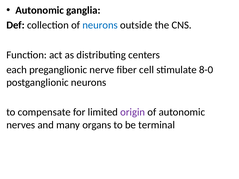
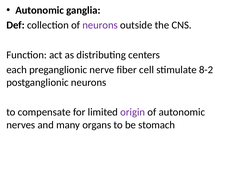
neurons colour: blue -> purple (100, 25)
8-0: 8-0 -> 8-2 (206, 70)
terminal: terminal -> stomach (157, 125)
